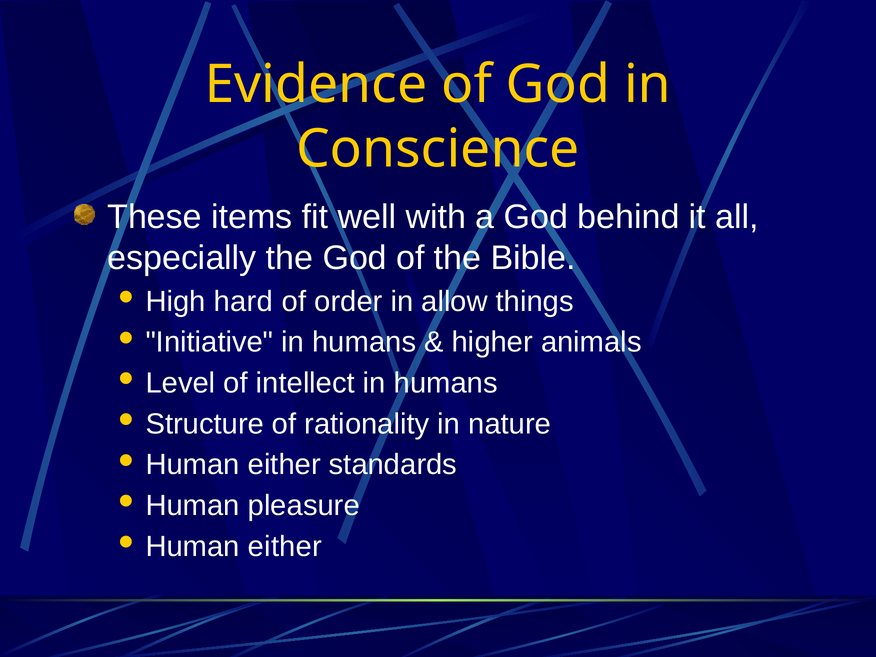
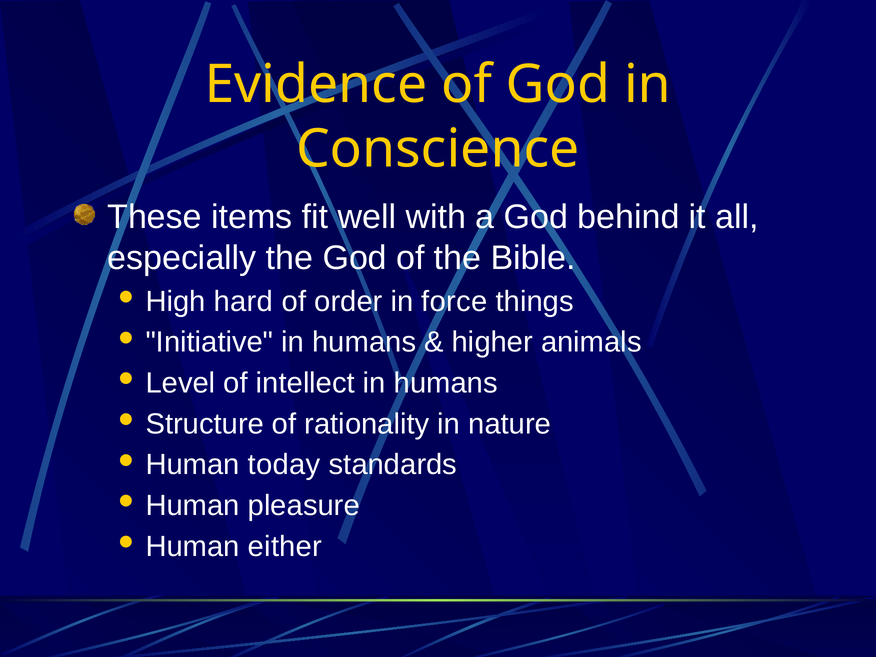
allow: allow -> force (454, 301)
either: either -> today (284, 465)
